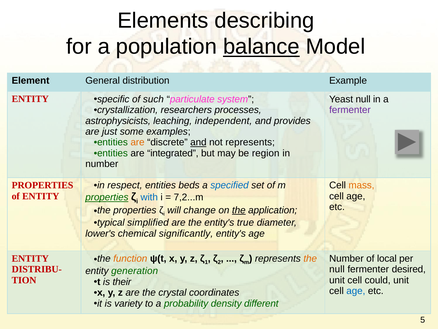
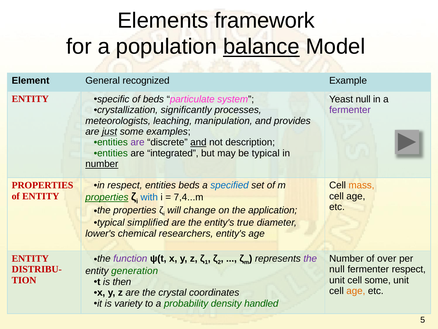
describing: describing -> framework (265, 20)
distribution: distribution -> recognized (146, 81)
of such: such -> beds (153, 99)
researchers: researchers -> significantly (186, 110)
astrophysicists: astrophysicists -> meteorologists (118, 121)
independent: independent -> manipulation (224, 121)
just underline: none -> present (110, 131)
are colour: orange -> purple (138, 142)
not represents: represents -> description (250, 142)
be region: region -> typical (266, 153)
number underline: none -> present (102, 164)
7,2...m: 7,2...m -> 7,4...m (189, 197)
the underline: present -> none (239, 210)
significantly: significantly -> researchers (186, 233)
function colour: orange -> purple (130, 258)
the colour: orange -> purple (310, 258)
local: local -> over (387, 258)
fermenter desired: desired -> respect (409, 269)
cell could: could -> some (378, 280)
their: their -> then (122, 281)
age colour: blue -> orange (356, 291)
different: different -> handled (261, 303)
